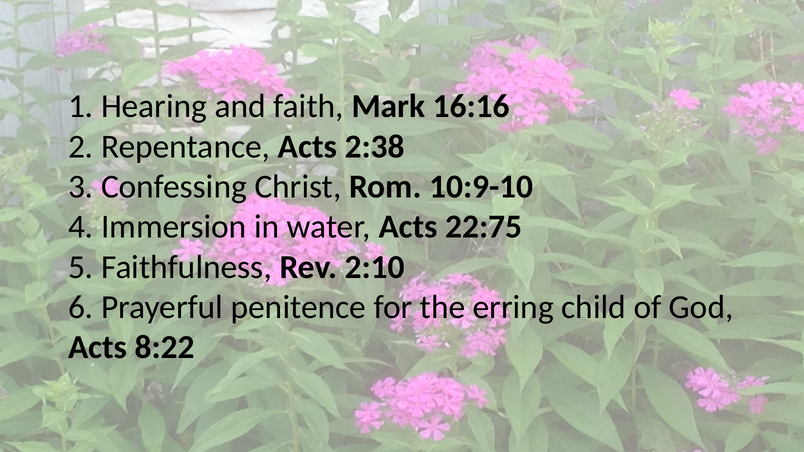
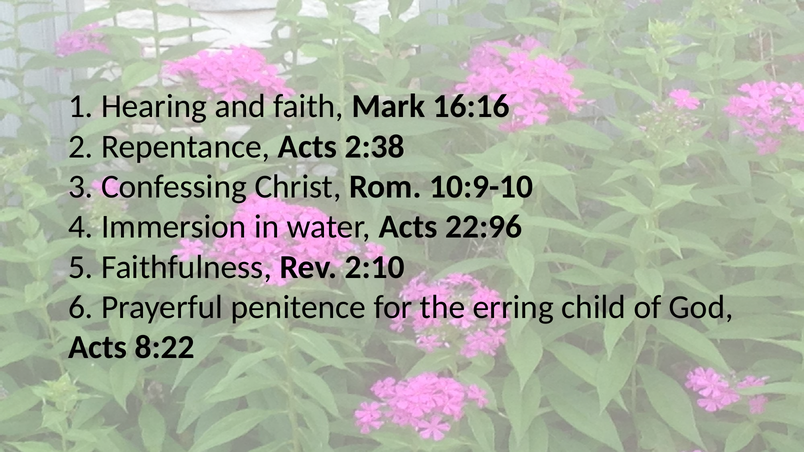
22:75: 22:75 -> 22:96 (484, 227)
